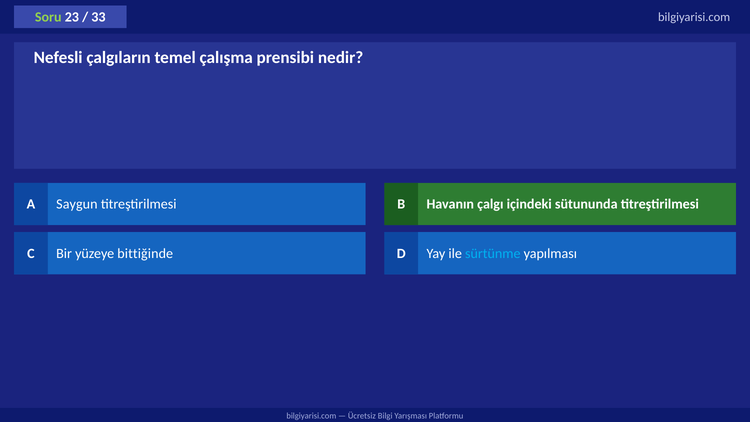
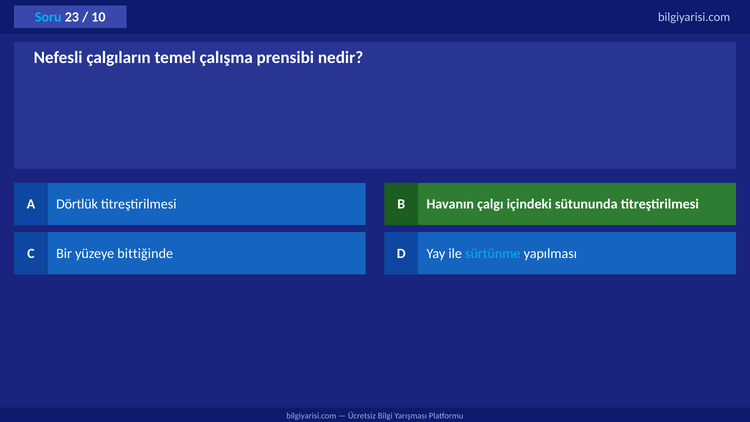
Soru colour: light green -> light blue (48, 17)
33: 33 -> 10 (98, 17)
Saygun: Saygun -> Dörtlük (77, 204)
